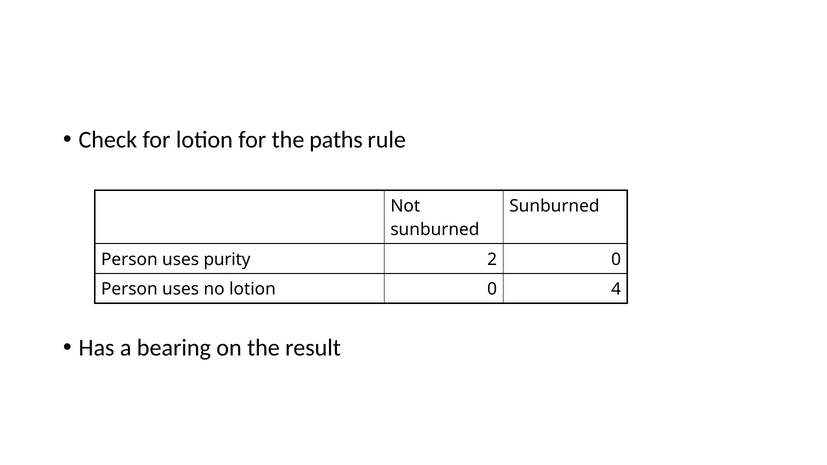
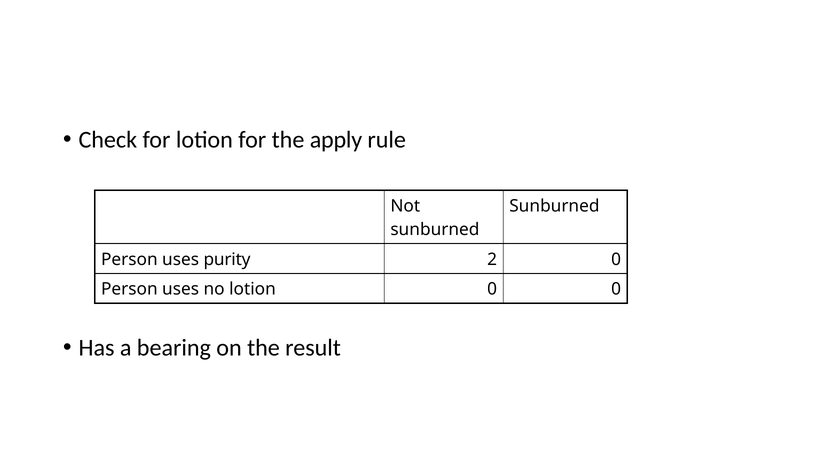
paths: paths -> apply (336, 140)
0 4: 4 -> 0 (616, 289)
